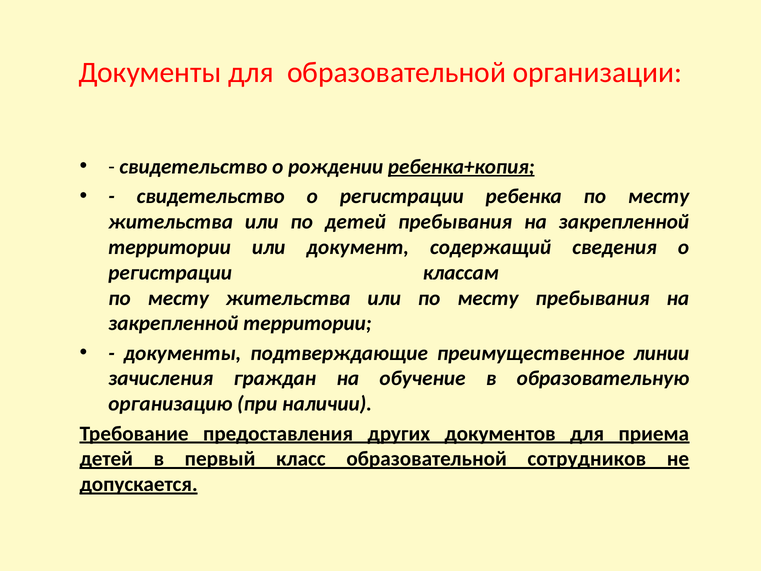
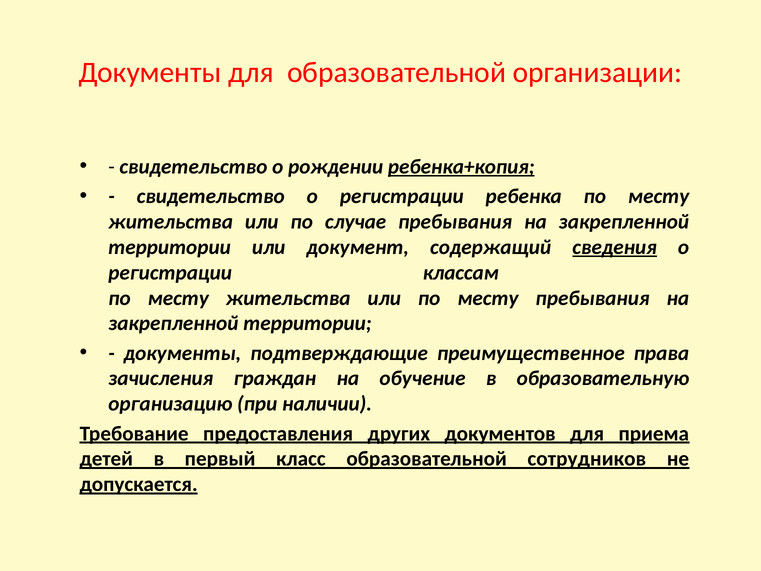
по детей: детей -> случае (356, 222)
сведения underline: none -> present (615, 247)
линии: линии -> права (661, 353)
